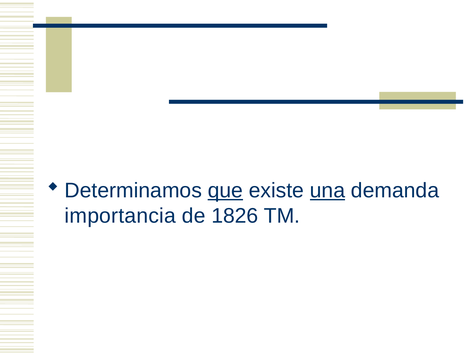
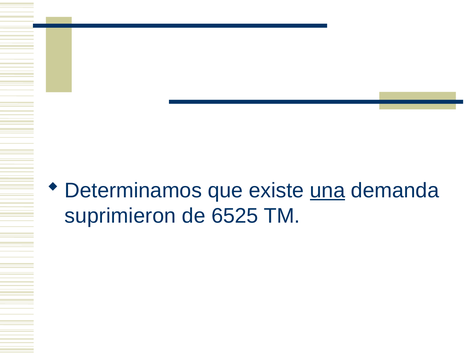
que underline: present -> none (225, 191)
importancia: importancia -> suprimieron (120, 216)
1826: 1826 -> 6525 (235, 216)
